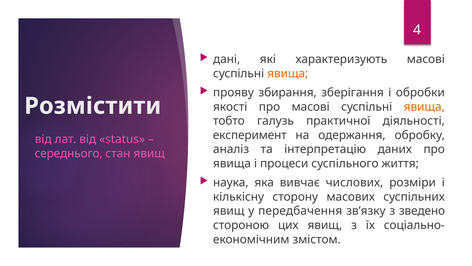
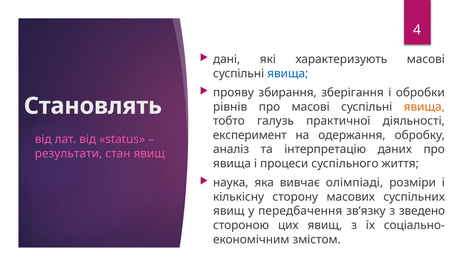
явища colour: orange -> blue (288, 73)
Розмістити: Розмістити -> Становлять (93, 106)
якості: якості -> рівнів (230, 107)
середнього: середнього -> результати (69, 153)
числових: числових -> олімпіаді (354, 182)
